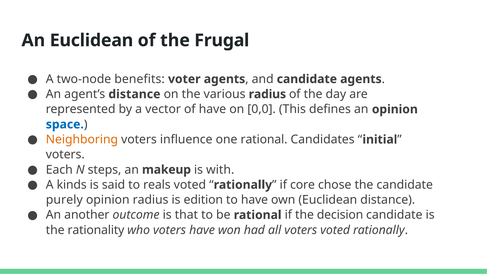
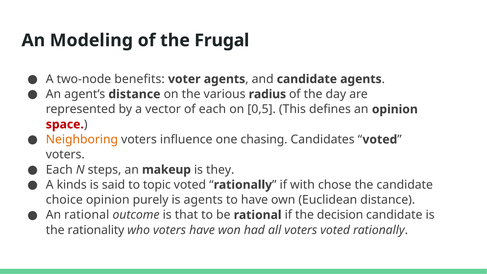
An Euclidean: Euclidean -> Modeling (91, 40)
of have: have -> each (212, 109)
0,0: 0,0 -> 0,5 (262, 109)
space colour: blue -> red (65, 124)
one rational: rational -> chasing (264, 140)
initial: initial -> voted (380, 140)
with: with -> they (220, 170)
reals: reals -> topic (157, 185)
core: core -> with (302, 185)
purely: purely -> choice (64, 200)
opinion radius: radius -> purely (151, 200)
is edition: edition -> agents (203, 200)
An another: another -> rational (87, 215)
